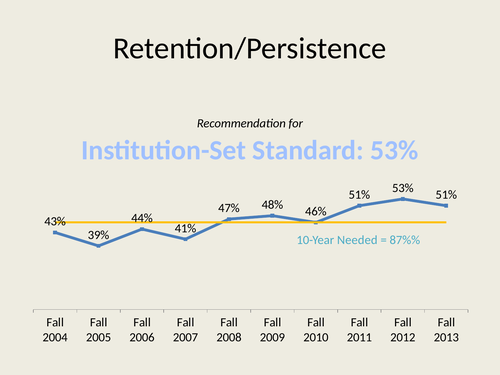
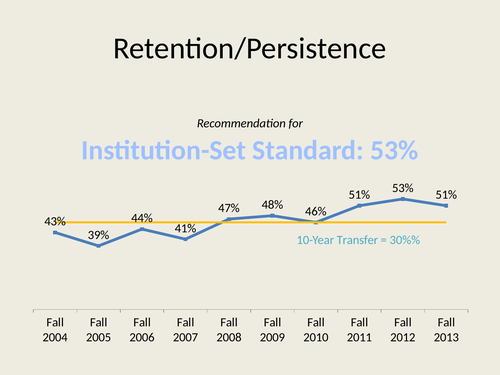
Needed: Needed -> Transfer (357, 240)
87%%: 87%% -> 30%% (405, 240)
